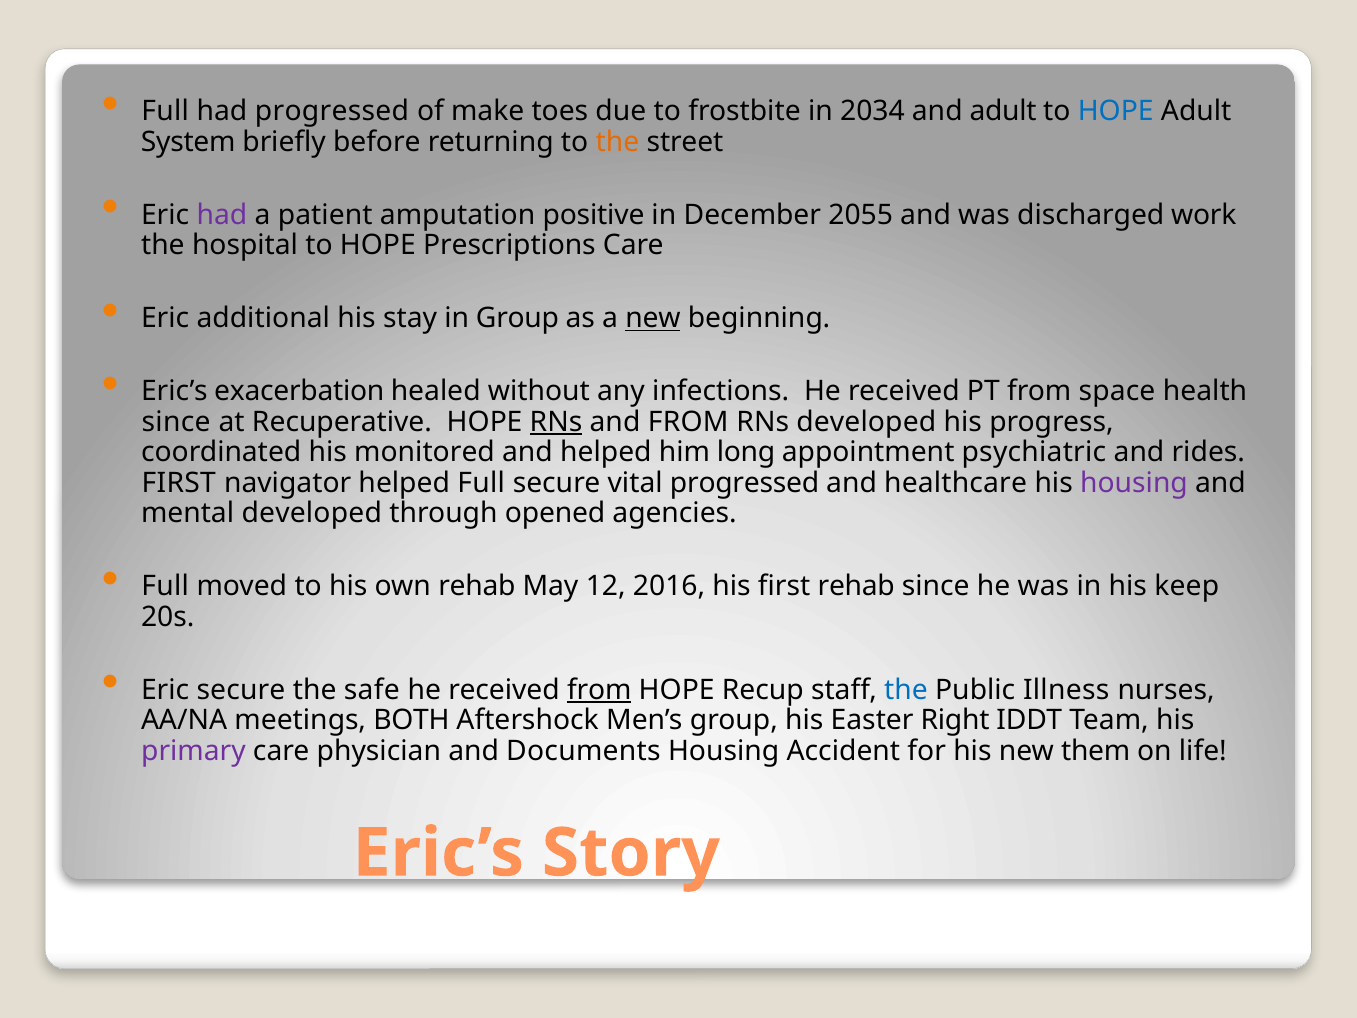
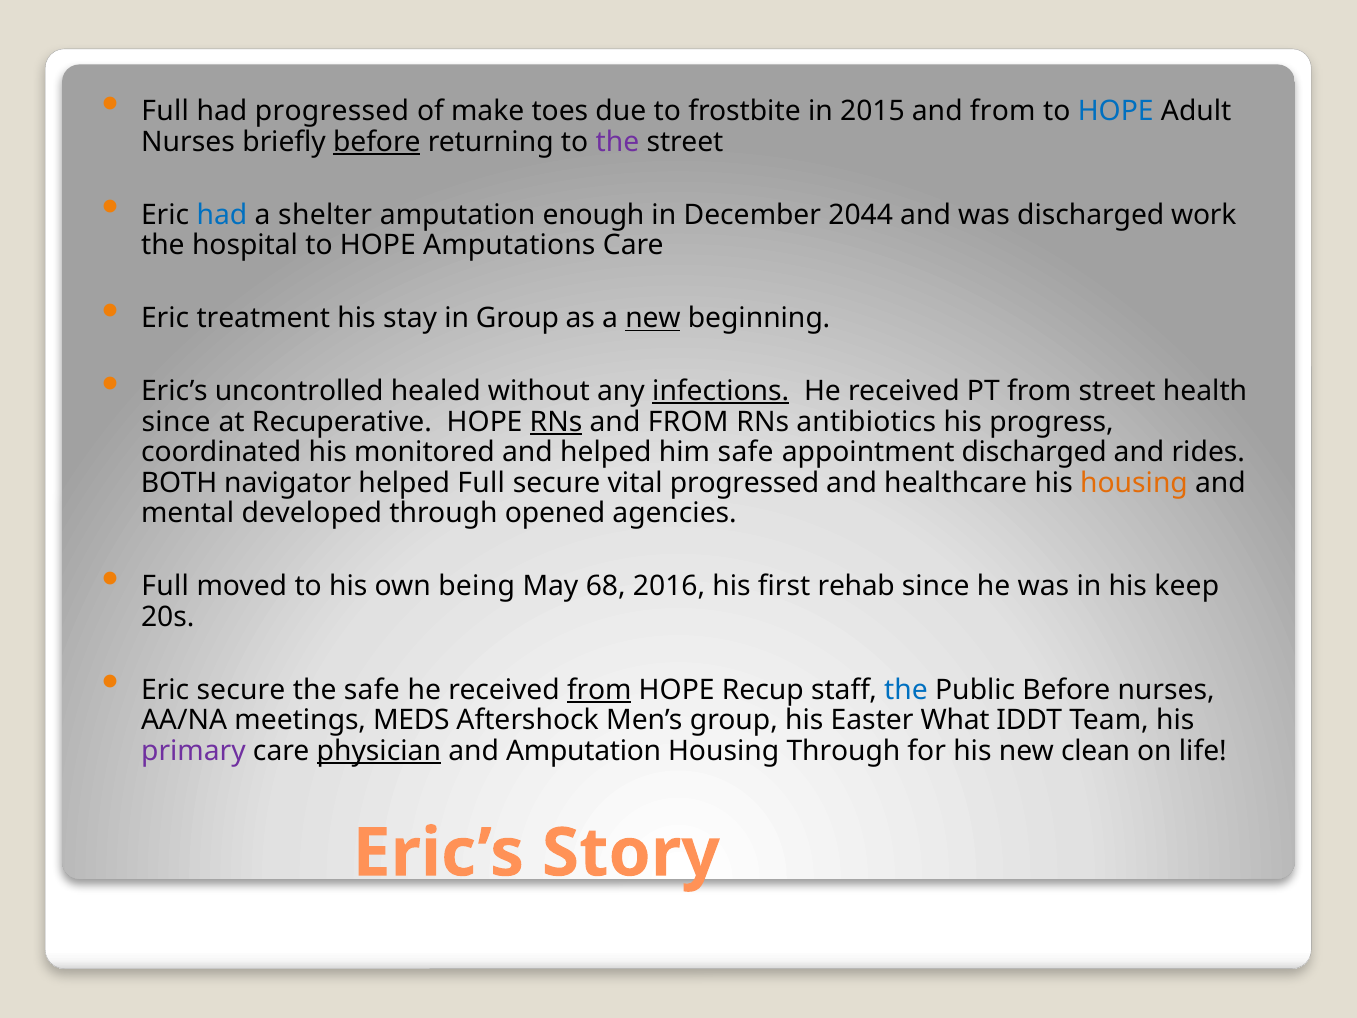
2034: 2034 -> 2015 (872, 111)
adult: adult -> from (1003, 111)
System: System -> Nurses (188, 142)
before underline: none -> present (377, 142)
the colour: orange -> purple (617, 142)
had colour: purple -> blue (222, 215)
patient: patient -> shelter (325, 215)
positive: positive -> enough (594, 215)
2055: 2055 -> 2044 (861, 215)
Prescriptions: Prescriptions -> Amputations (509, 245)
additional: additional -> treatment (263, 318)
exacerbation: exacerbation -> uncontrolled (299, 391)
infections underline: none -> present (721, 391)
from space: space -> street (1117, 391)
RNs developed: developed -> antibiotics (866, 422)
him long: long -> safe (746, 452)
appointment psychiatric: psychiatric -> discharged (1034, 452)
FIRST: FIRST -> BOTH (179, 483)
housing colour: purple -> orange (1134, 483)
own rehab: rehab -> being (477, 586)
12: 12 -> 68 (606, 586)
Public Illness: Illness -> Before (1066, 690)
BOTH: BOTH -> MEDS (411, 720)
Right: Right -> What (955, 720)
physician underline: none -> present (379, 751)
and Documents: Documents -> Amputation (584, 751)
Housing Accident: Accident -> Through (843, 751)
them: them -> clean (1096, 751)
